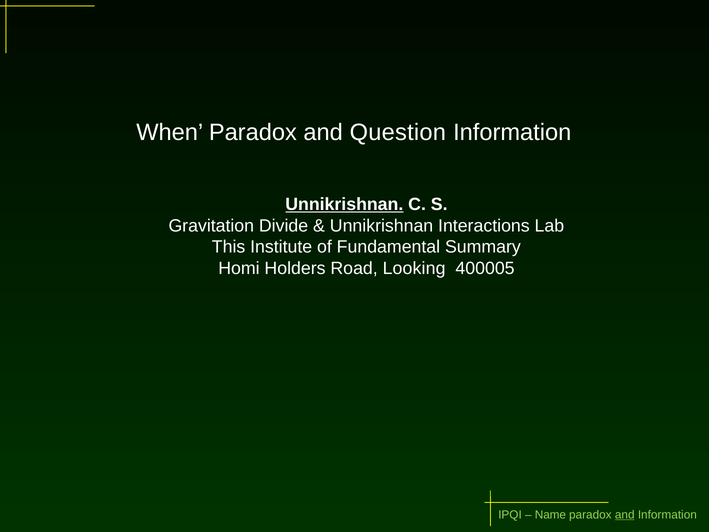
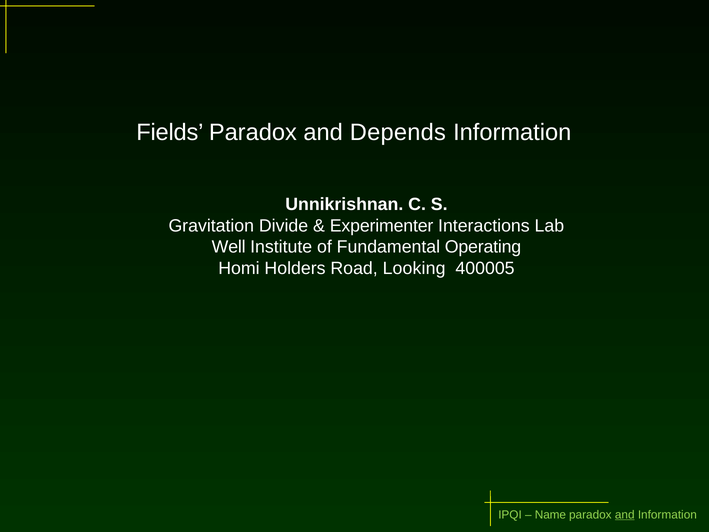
When: When -> Fields (170, 132)
Question: Question -> Depends (398, 132)
Unnikrishnan underline: present -> none (344, 204)
Unnikrishnan: Unnikrishnan -> Experimenter (382, 226)
This: This -> Well (229, 247)
Summary: Summary -> Operating (483, 247)
